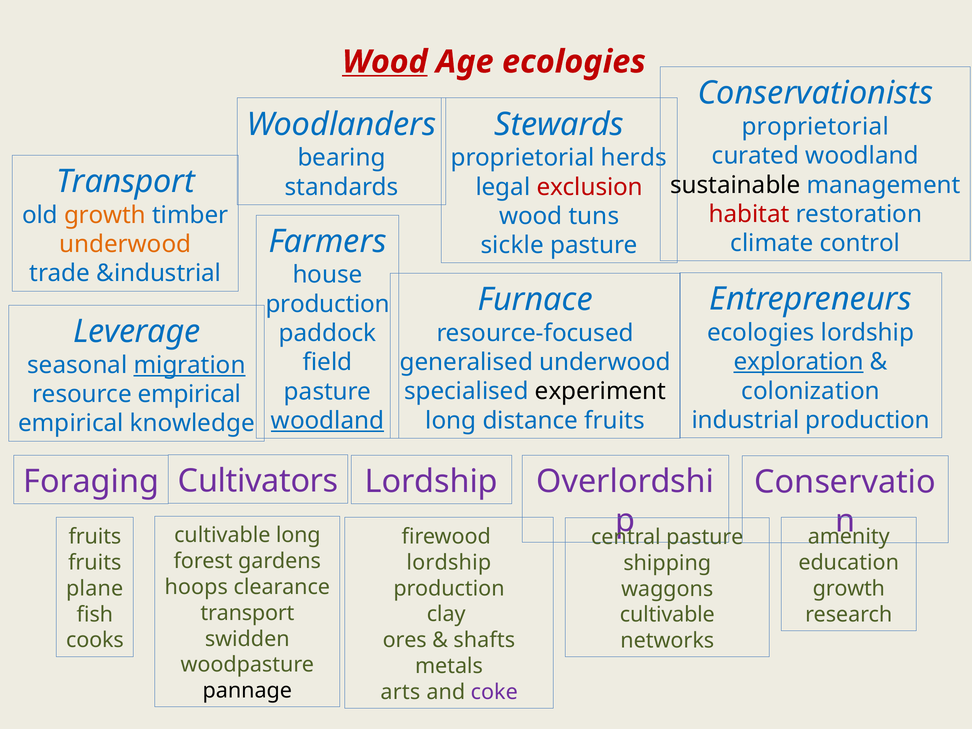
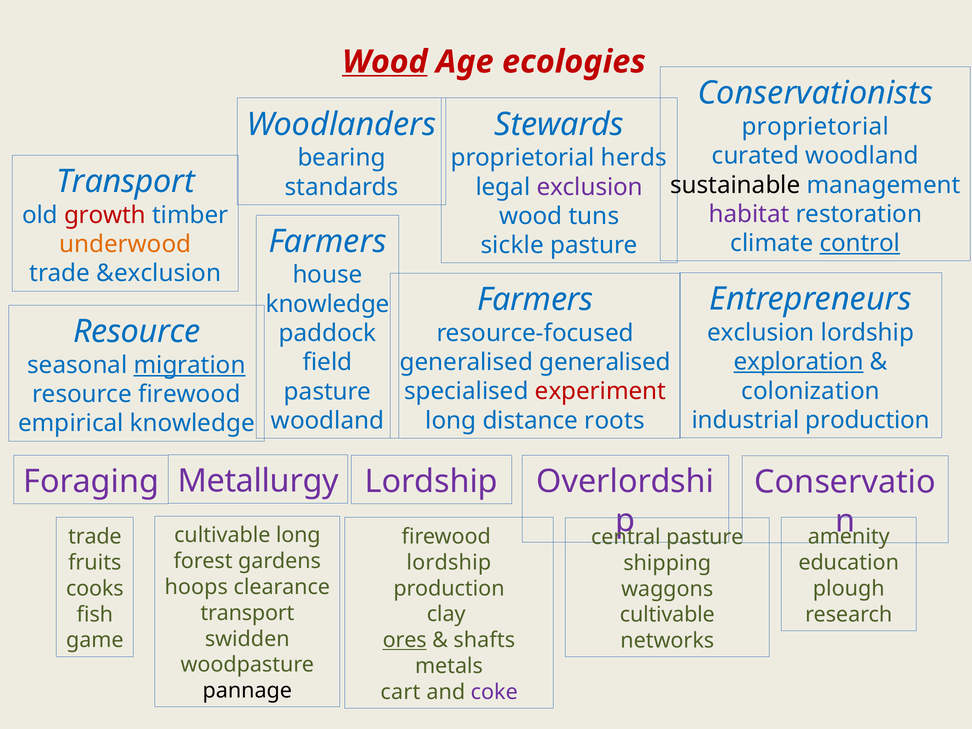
exclusion colour: red -> purple (590, 187)
habitat colour: red -> purple (749, 214)
growth colour: orange -> red (105, 215)
control underline: none -> present (860, 243)
&industrial: &industrial -> &exclusion (159, 273)
Furnace: Furnace -> Farmers (535, 300)
production: production -> knowledge (328, 304)
Leverage: Leverage -> Resource (137, 332)
ecologies: ecologies -> exclusion (761, 333)
generalised underwood: underwood -> generalised (605, 362)
experiment colour: black -> red (601, 391)
resource empirical: empirical -> firewood (189, 394)
distance fruits: fruits -> roots (615, 421)
woodland underline: present -> none (328, 421)
Cultivators: Cultivators -> Metallurgy (258, 481)
fruits: fruits -> trade (95, 537)
growth: growth -> plough (849, 588)
plane: plane -> cooks (95, 589)
cooks: cooks -> game (95, 640)
ores underline: none -> present (405, 640)
arts: arts -> cart (400, 692)
